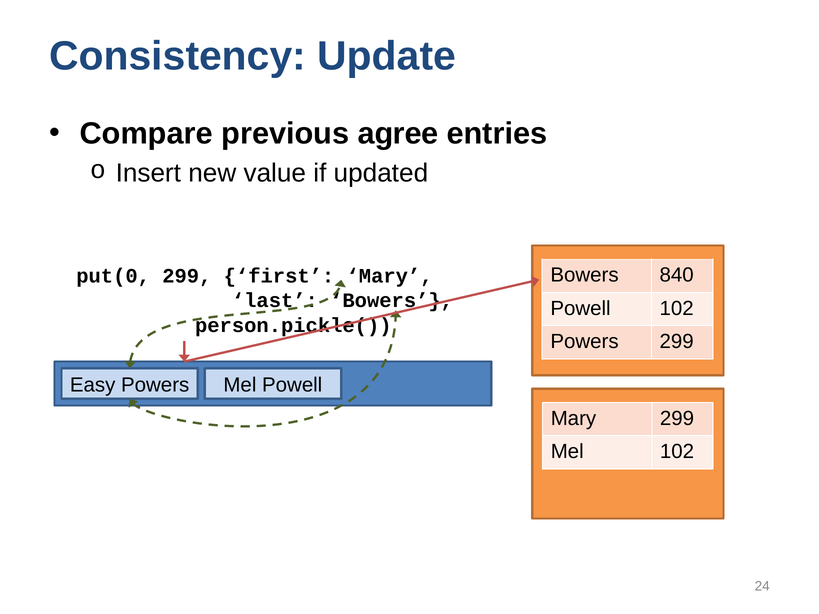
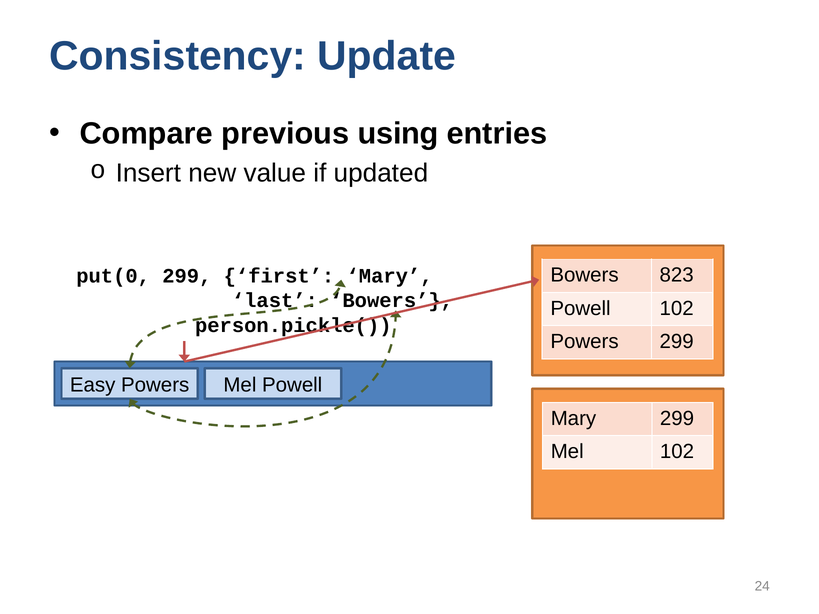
agree: agree -> using (398, 134)
840: 840 -> 823 (677, 275)
